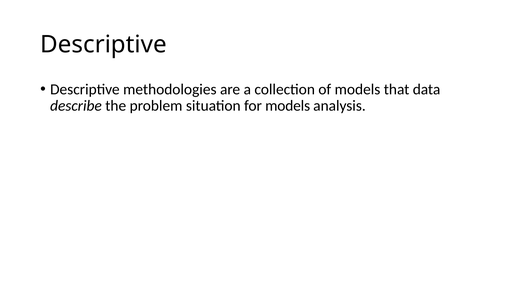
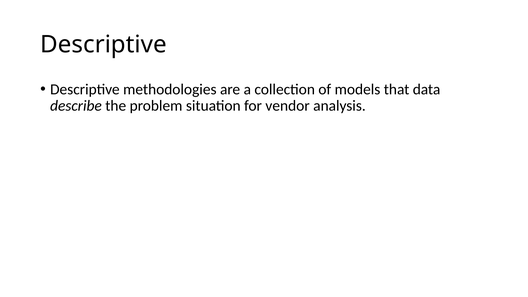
for models: models -> vendor (288, 106)
